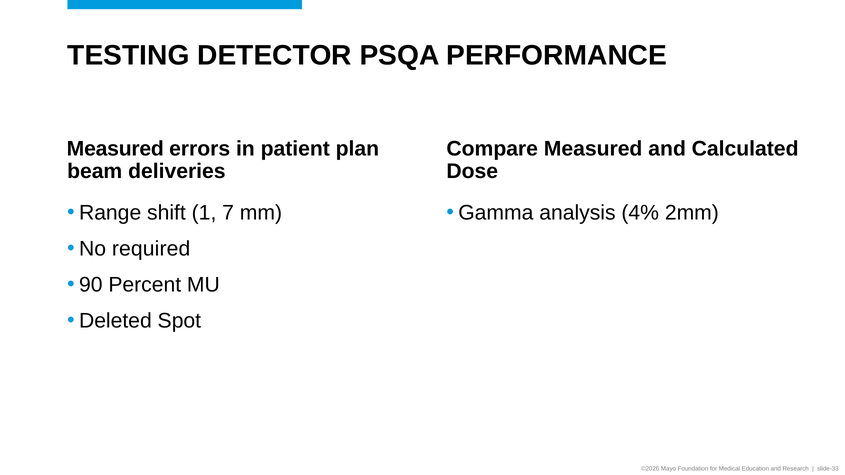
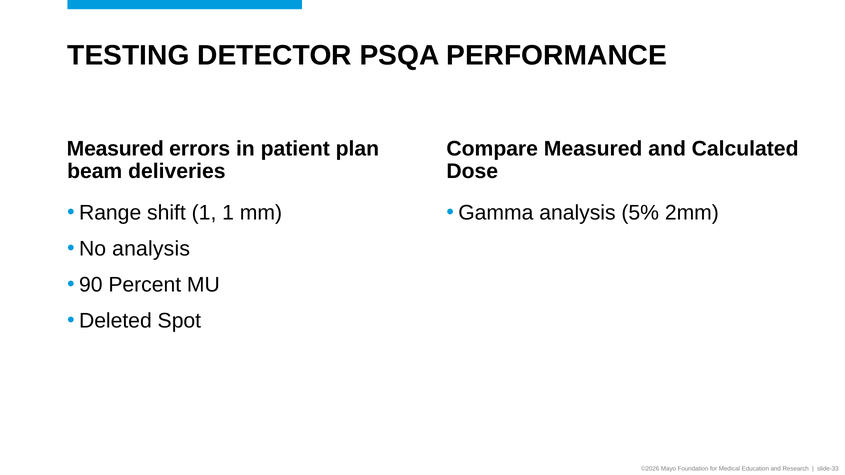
1 7: 7 -> 1 (228, 213)
4%: 4% -> 5% (640, 213)
No required: required -> analysis (151, 249)
